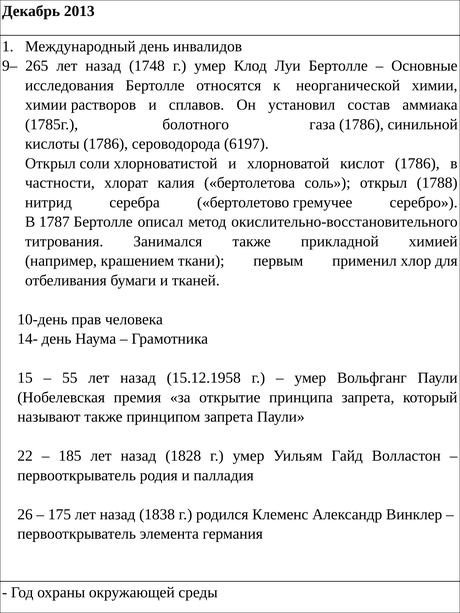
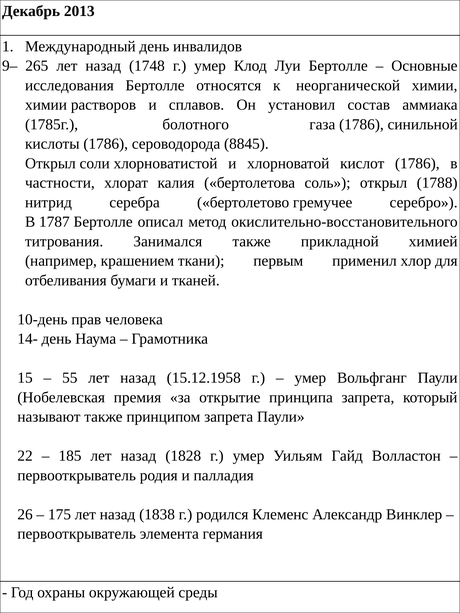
6197: 6197 -> 8845 (246, 144)
